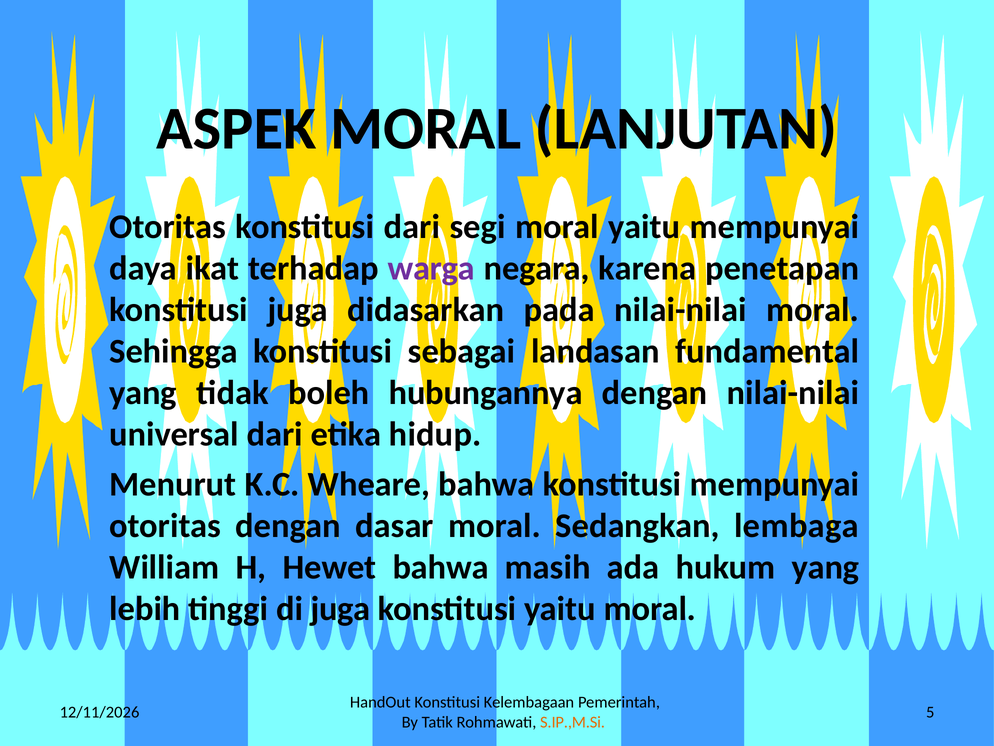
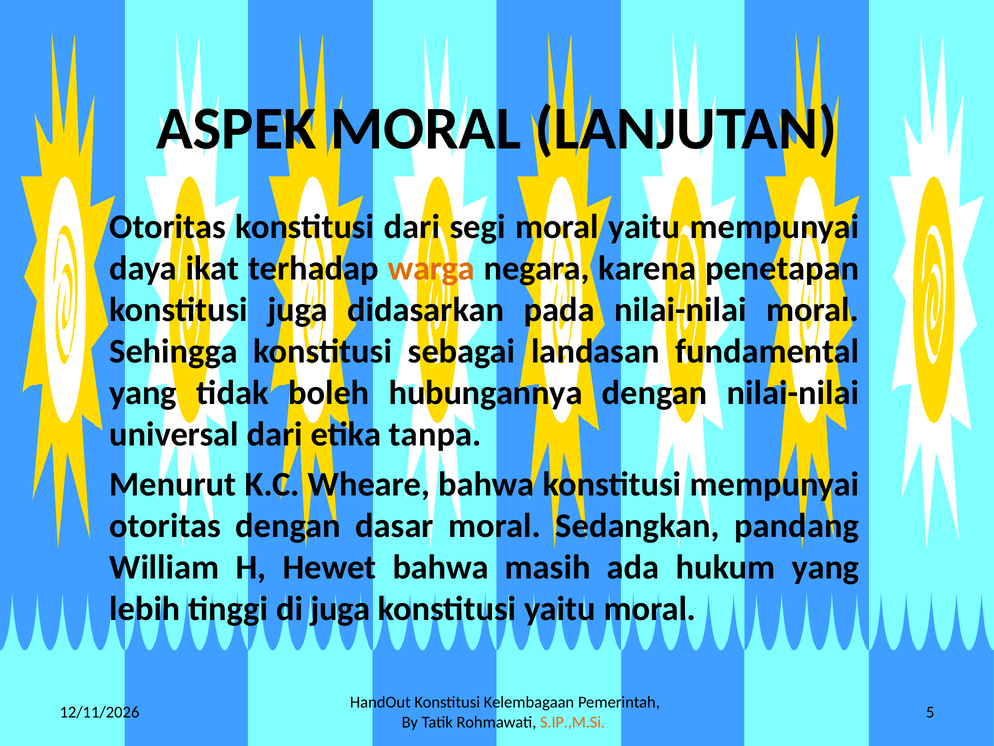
warga colour: purple -> orange (431, 268)
hidup: hidup -> tanpa (435, 434)
lembaga: lembaga -> pandang (797, 526)
